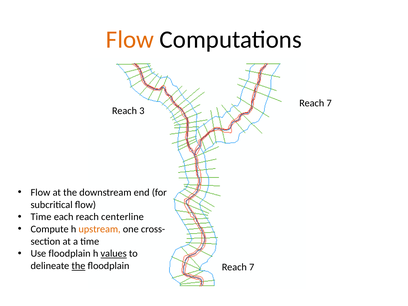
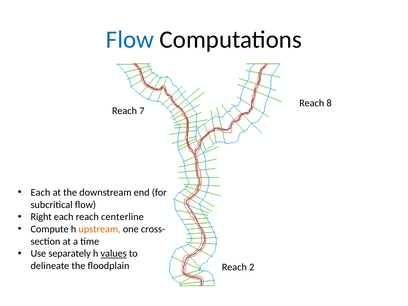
Flow colour: orange -> blue (130, 39)
7: 7 -> 8 (329, 103)
3: 3 -> 7 (142, 111)
Flow: Flow -> Each (40, 192)
Time: Time -> Right (41, 217)
Use floodplain: floodplain -> separately (70, 254)
the underline: present -> none (78, 266)
7: 7 -> 2 (252, 267)
